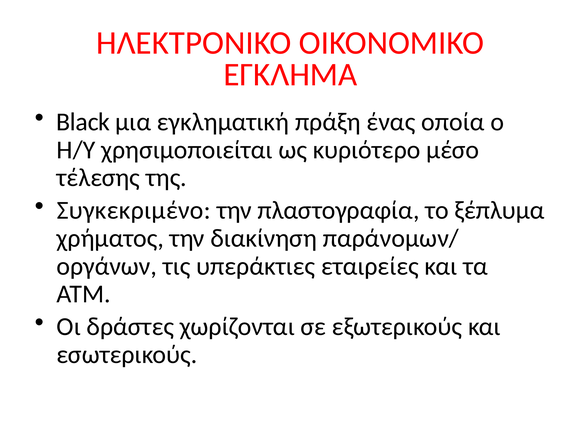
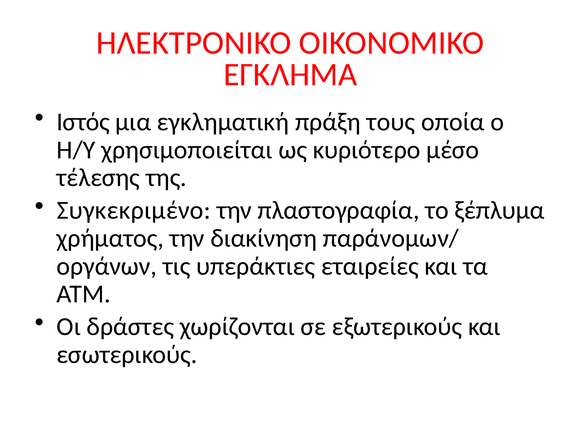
Black: Black -> Ιστός (83, 122)
ένας: ένας -> τους (391, 122)
